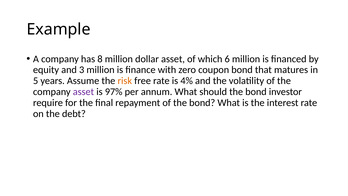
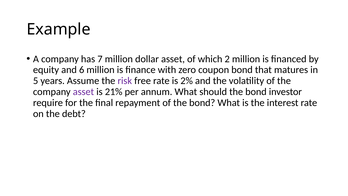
8: 8 -> 7 (100, 59)
6: 6 -> 2 (227, 59)
3: 3 -> 6 (82, 70)
risk colour: orange -> purple (125, 81)
4%: 4% -> 2% (187, 81)
97%: 97% -> 21% (114, 92)
